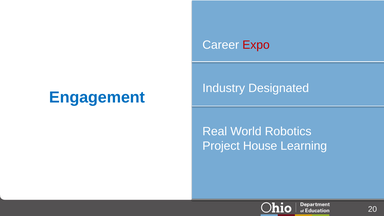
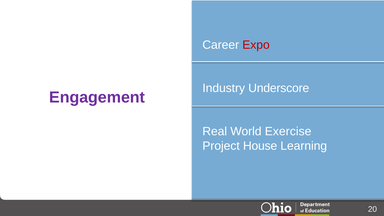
Designated: Designated -> Underscore (279, 88)
Engagement colour: blue -> purple (97, 97)
Robotics: Robotics -> Exercise (288, 131)
